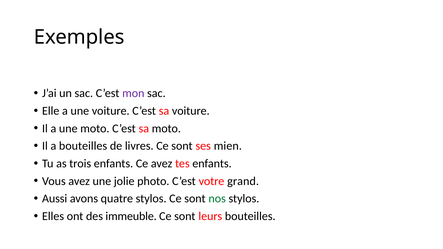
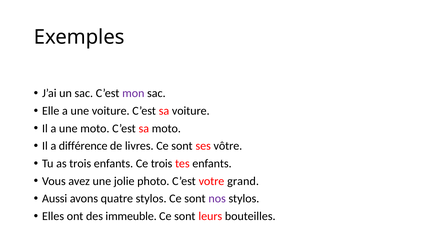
a bouteilles: bouteilles -> différence (83, 146)
mien: mien -> vôtre (228, 146)
Ce avez: avez -> trois (162, 164)
nos colour: green -> purple (217, 199)
